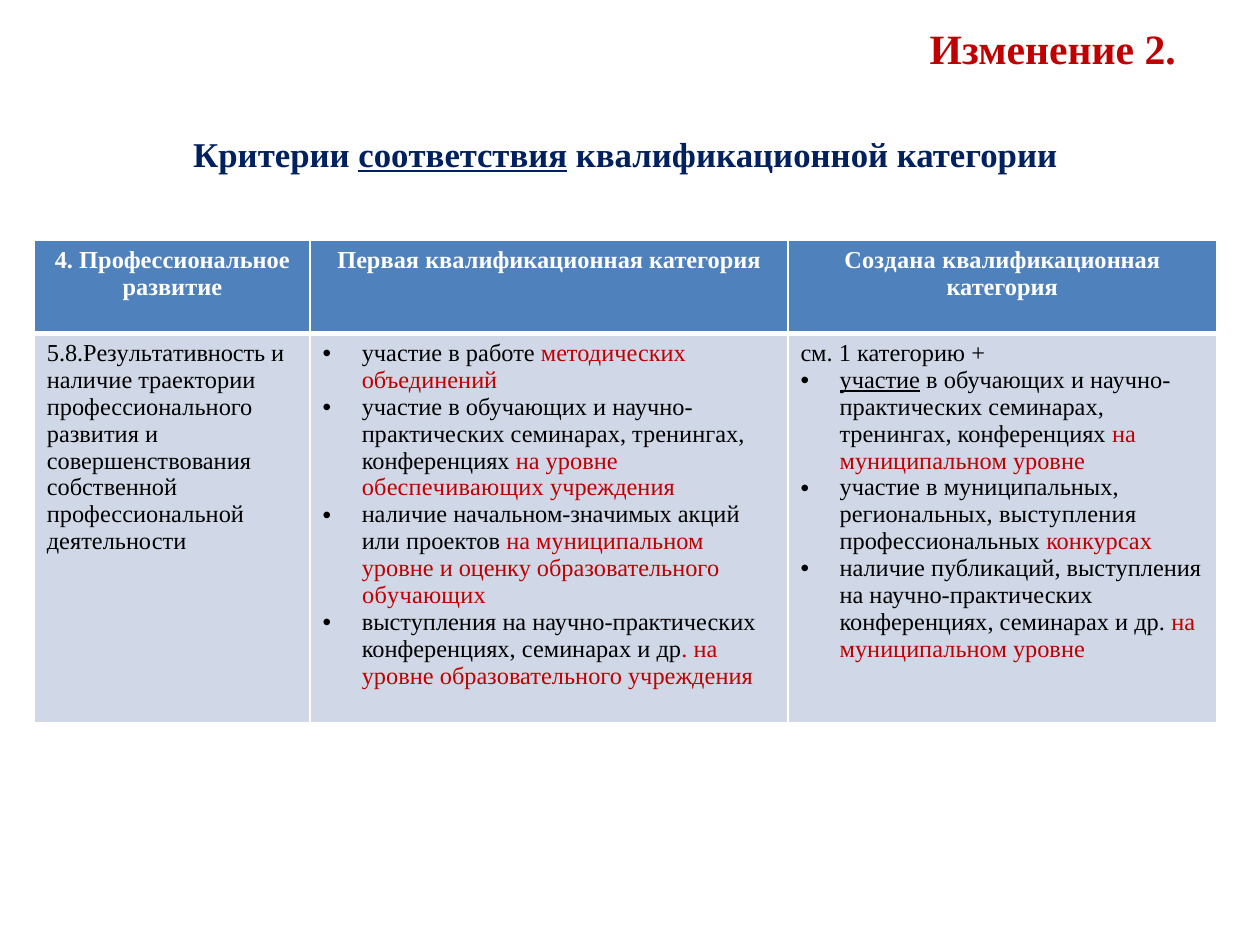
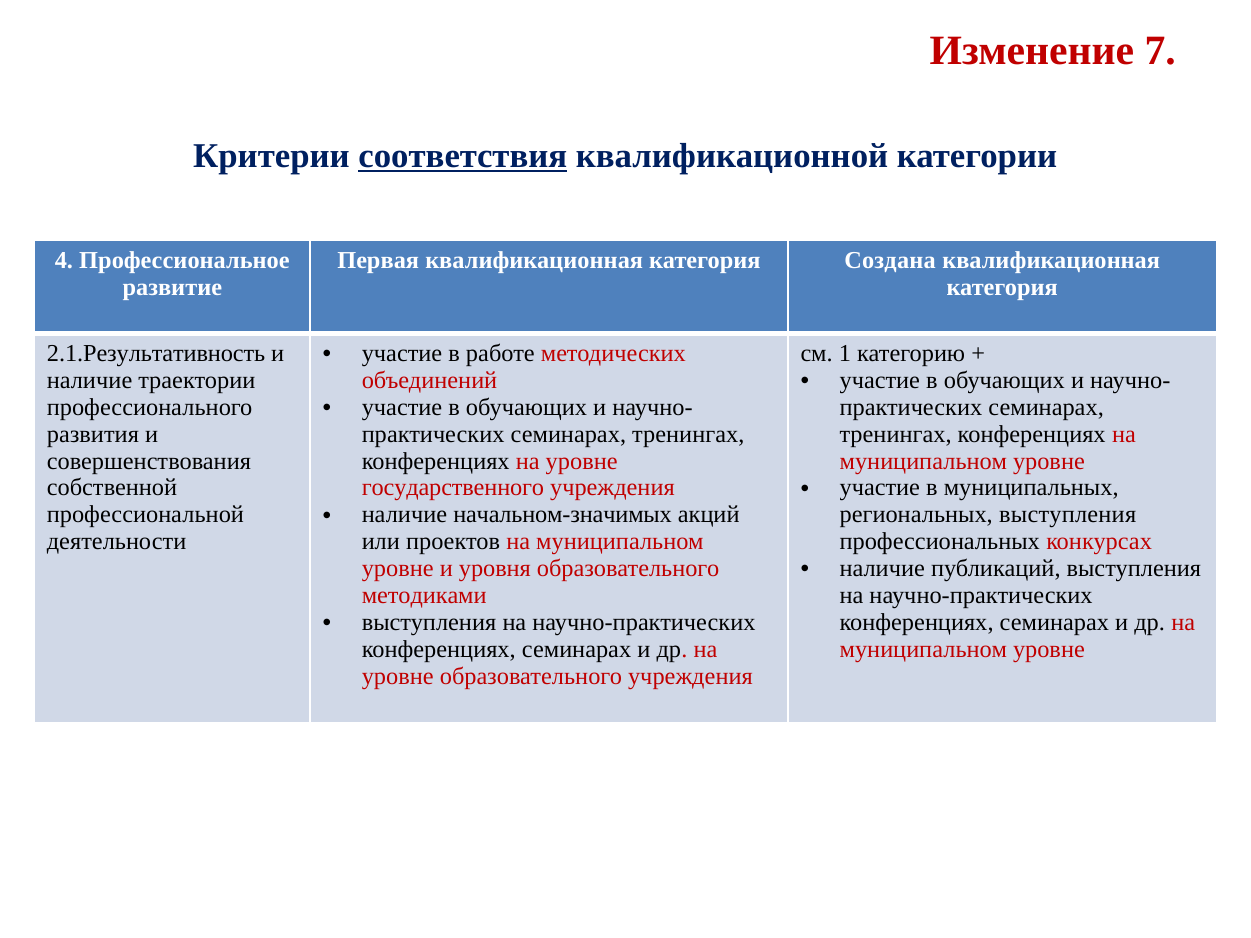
2: 2 -> 7 (1160, 51)
5.8.Результативность: 5.8.Результативность -> 2.1.Результативность (156, 354)
участие underline: present -> none (880, 380)
обеспечивающих: обеспечивающих -> государственного (453, 488)
оценку: оценку -> уровня (495, 569)
обучающих: обучающих -> методиками (424, 596)
